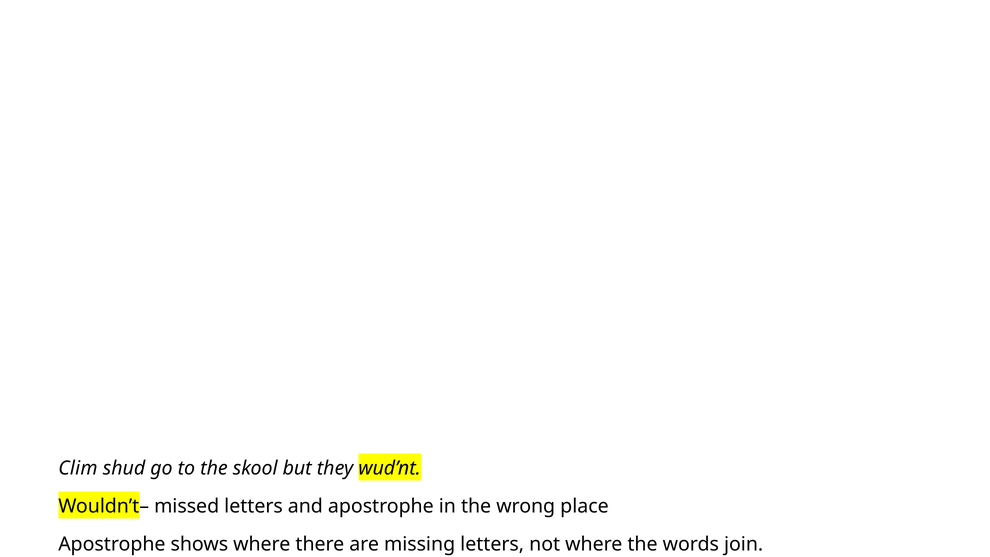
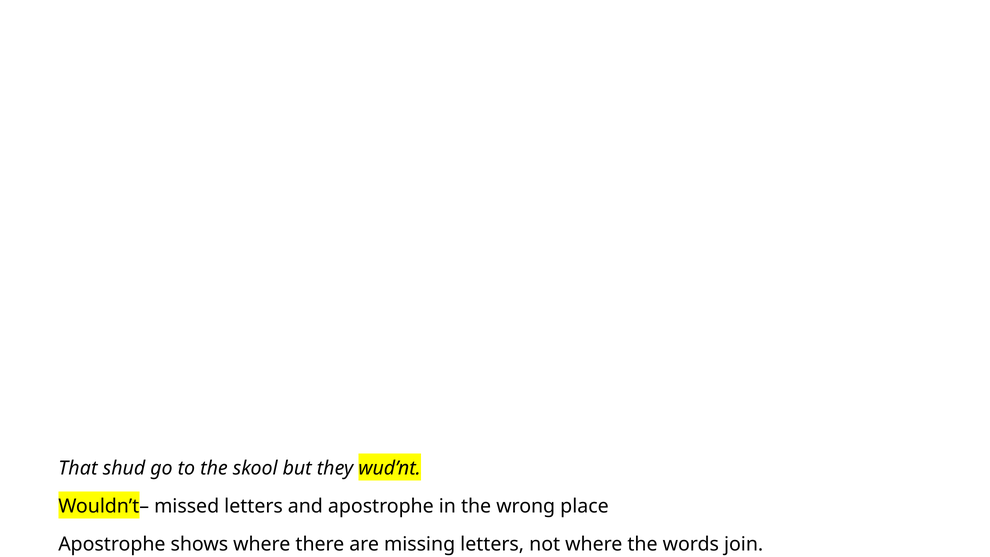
Clim: Clim -> That (78, 468)
